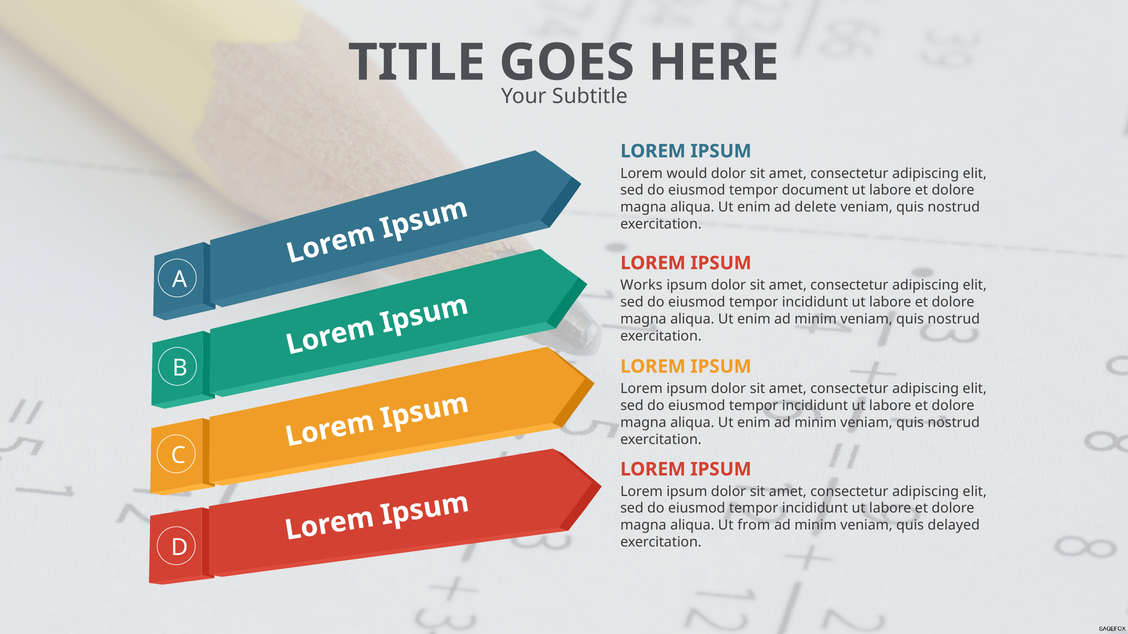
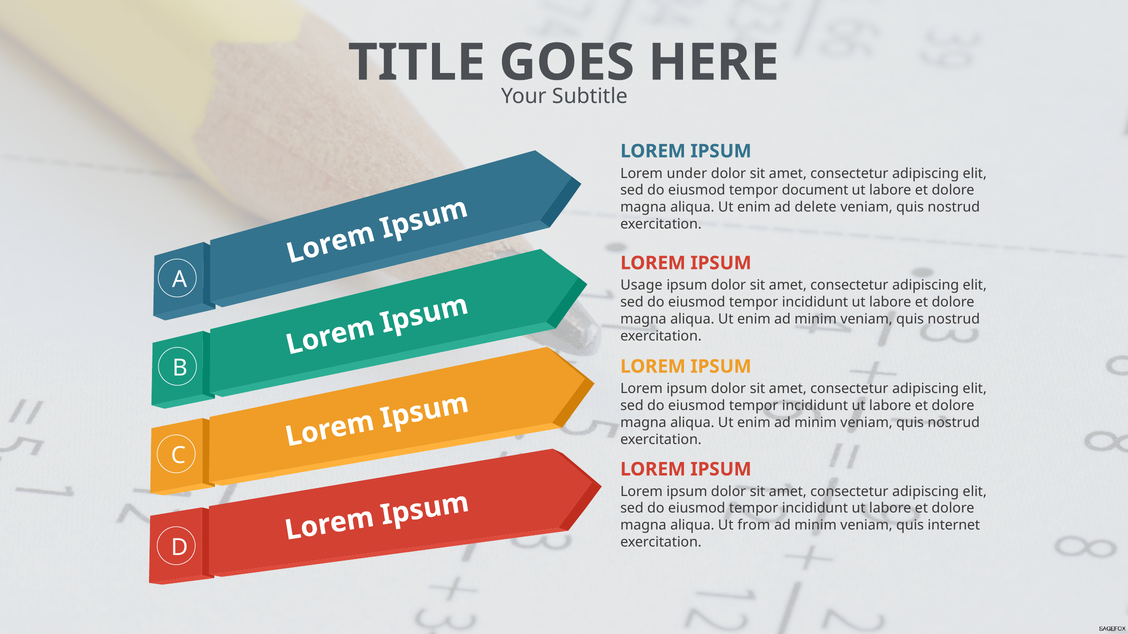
would: would -> under (687, 174)
Works: Works -> Usage (641, 285)
delayed: delayed -> internet (954, 526)
